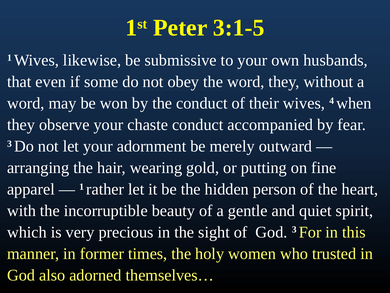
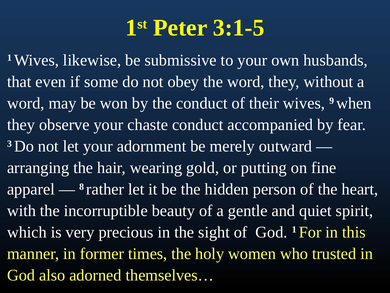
4: 4 -> 9 (332, 101)
1: 1 -> 8 (82, 186)
God 3: 3 -> 1 (294, 229)
